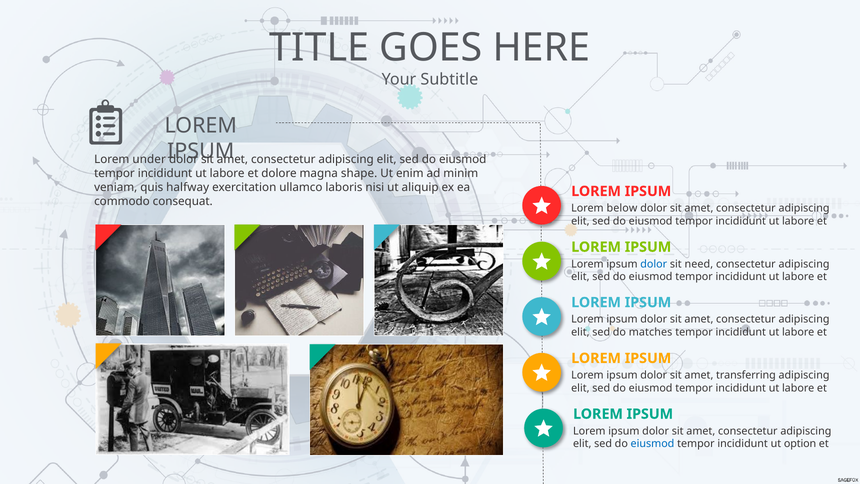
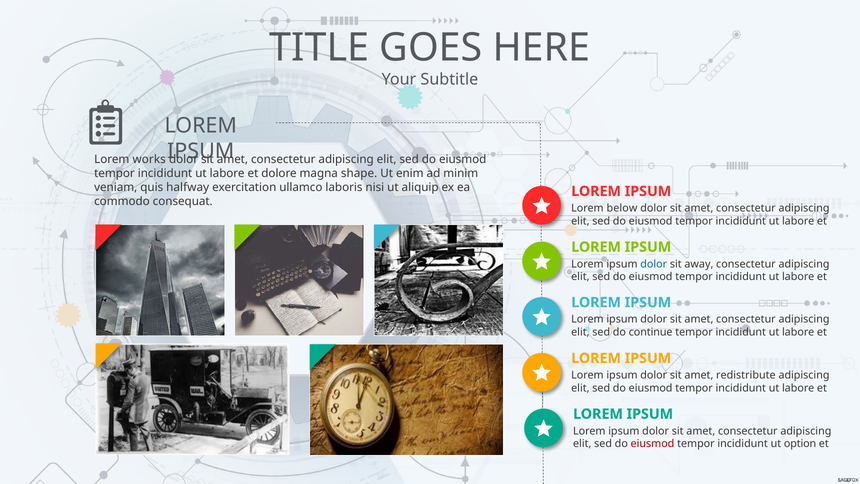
under: under -> works (149, 159)
need: need -> away (699, 264)
matches: matches -> continue (651, 332)
transferring: transferring -> redistribute (746, 375)
eiusmod colour: blue -> red (652, 444)
